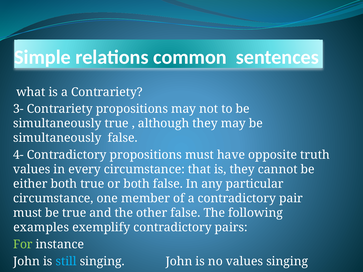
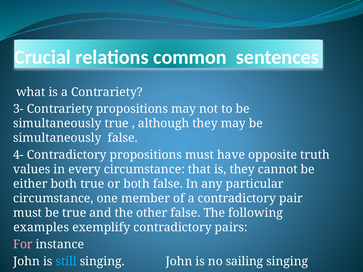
Simple: Simple -> Crucial (43, 57)
For colour: light green -> pink (23, 245)
no values: values -> sailing (245, 262)
